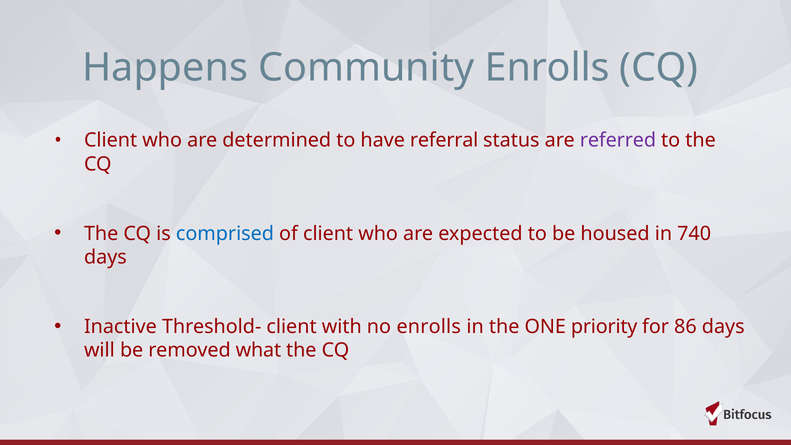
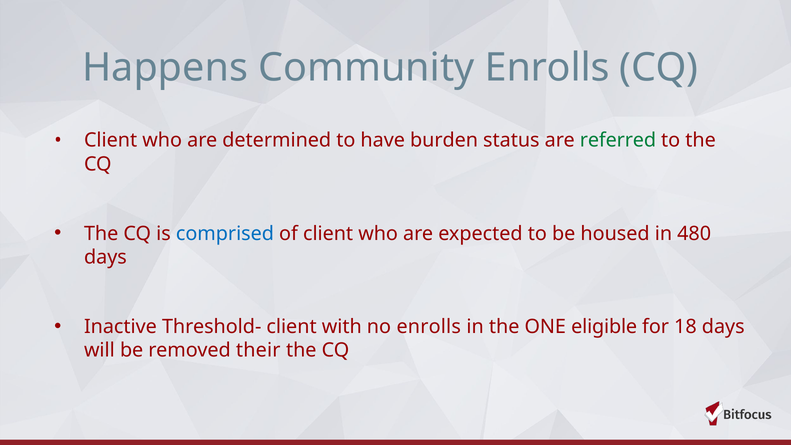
referral: referral -> burden (444, 140)
referred colour: purple -> green (618, 140)
740: 740 -> 480 (694, 233)
priority: priority -> eligible (604, 327)
86: 86 -> 18 (685, 327)
what: what -> their (258, 350)
